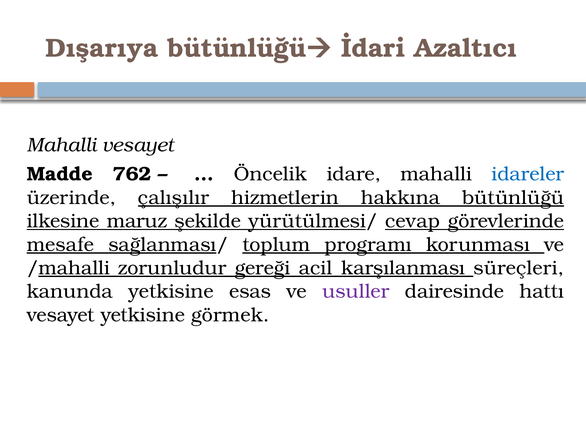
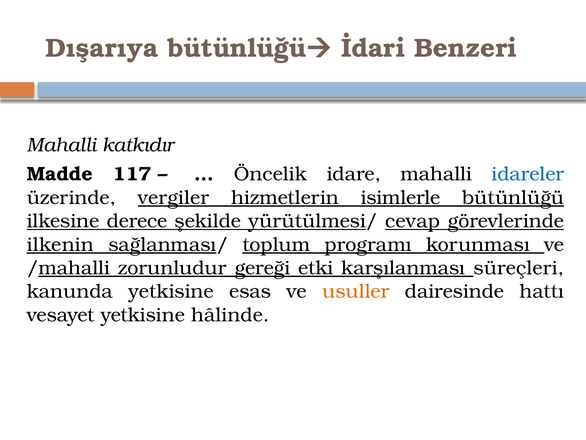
Azaltıcı: Azaltıcı -> Benzeri (465, 48)
Mahalli vesayet: vesayet -> katkıdır (138, 145)
762: 762 -> 117 (132, 174)
çalışılır: çalışılır -> vergiler (174, 197)
hakkına: hakkına -> isimlerle (401, 197)
maruz: maruz -> derece (137, 221)
mesafe: mesafe -> ilkenin (60, 244)
acil: acil -> etki (316, 268)
usuller colour: purple -> orange (356, 291)
görmek: görmek -> hâlinde (230, 315)
